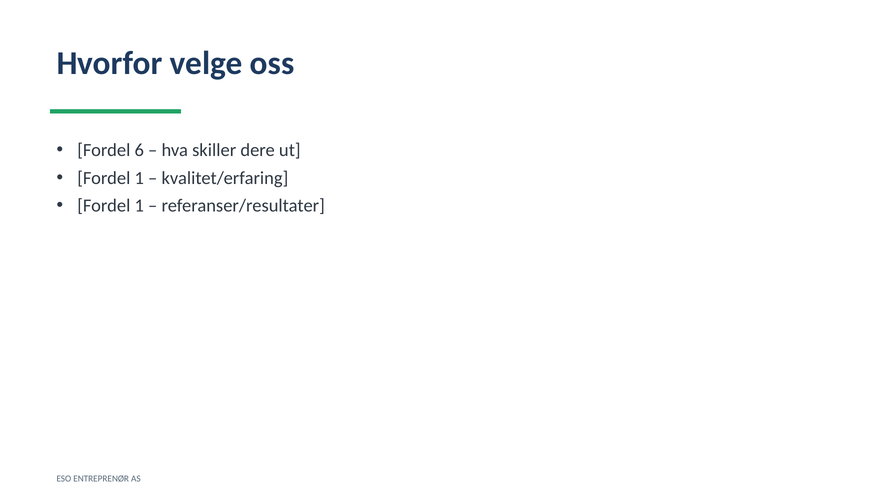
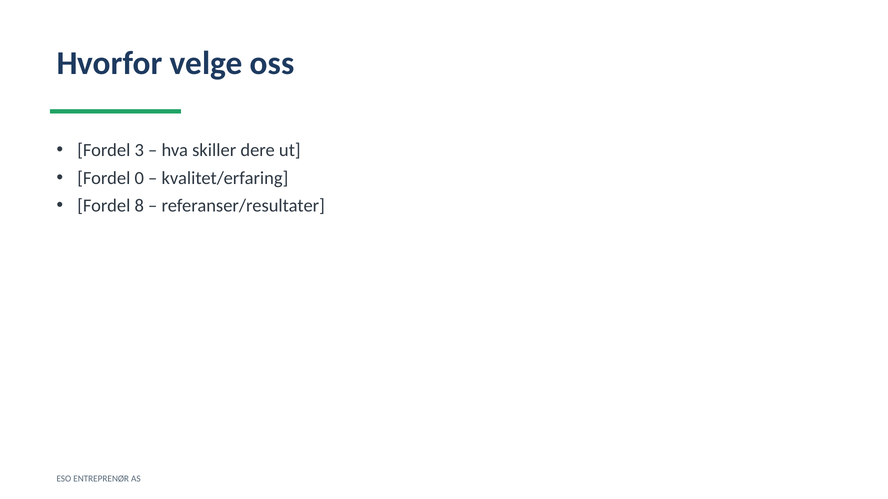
6: 6 -> 3 (139, 150)
1: 1 -> 0 (139, 178)
1: 1 -> 8 (139, 206)
